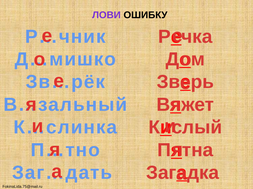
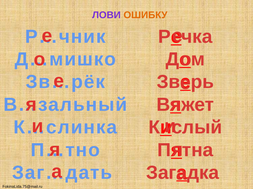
ОШИБКУ colour: black -> orange (145, 15)
